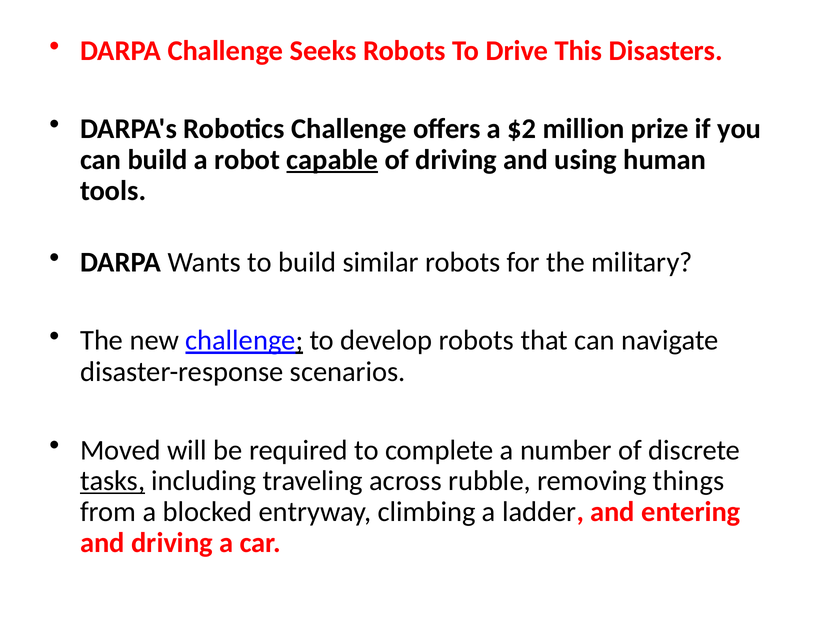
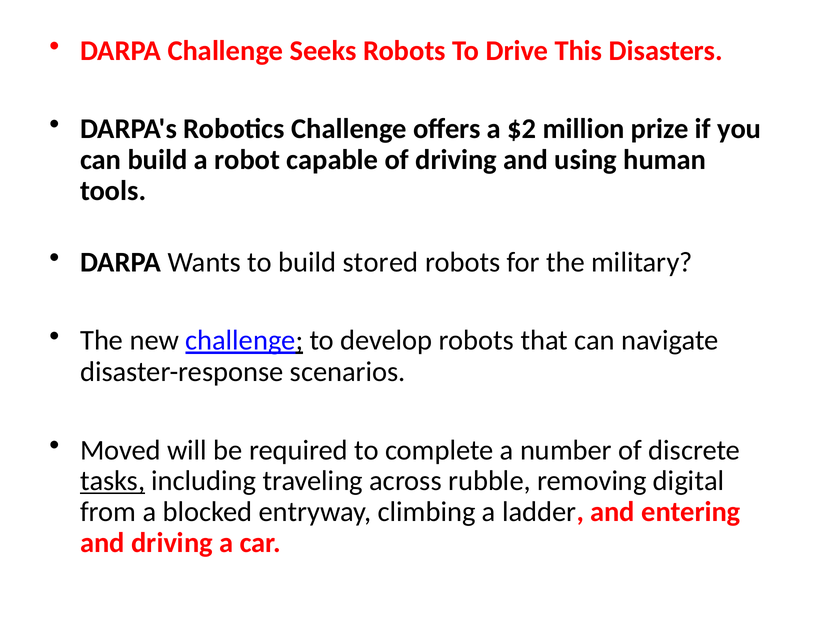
capable underline: present -> none (332, 160)
similar: similar -> stored (381, 262)
things: things -> digital (689, 481)
